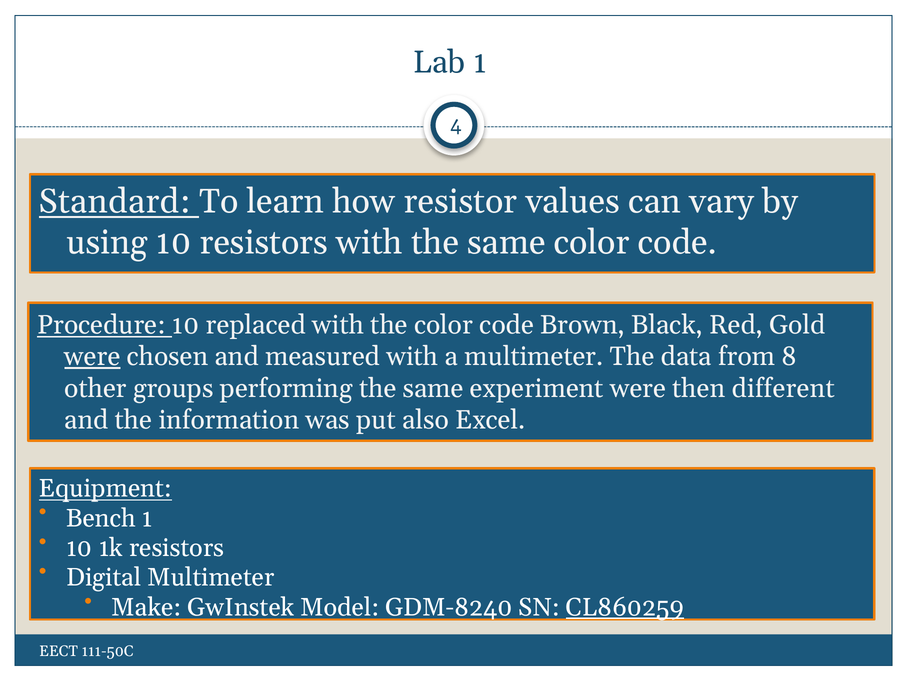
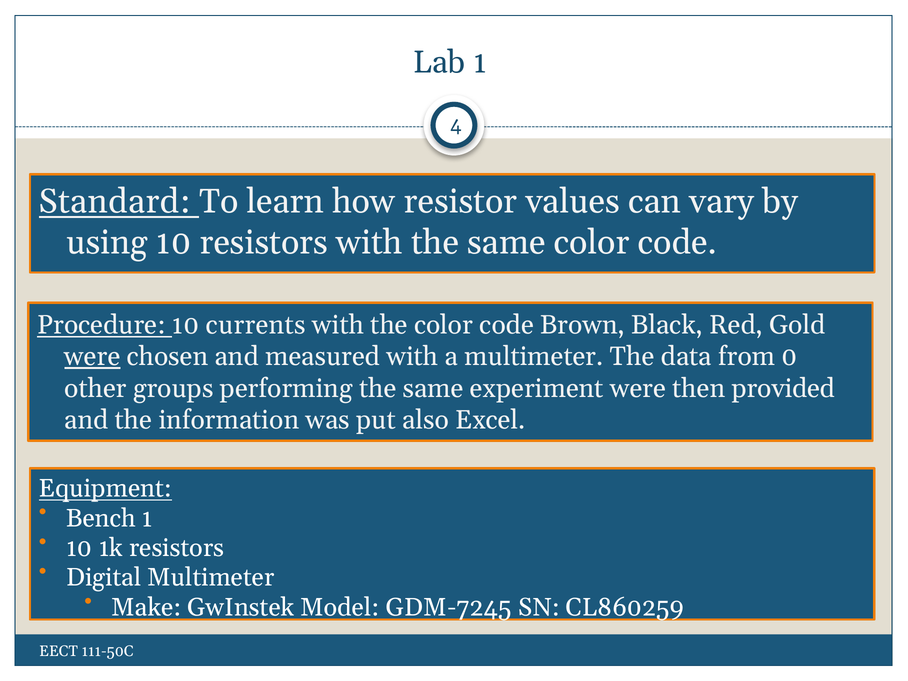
replaced: replaced -> currents (256, 325)
8: 8 -> 0 (789, 357)
different: different -> provided (783, 388)
GDM-8240: GDM-8240 -> GDM-7245 (449, 607)
CL860259 underline: present -> none (625, 607)
